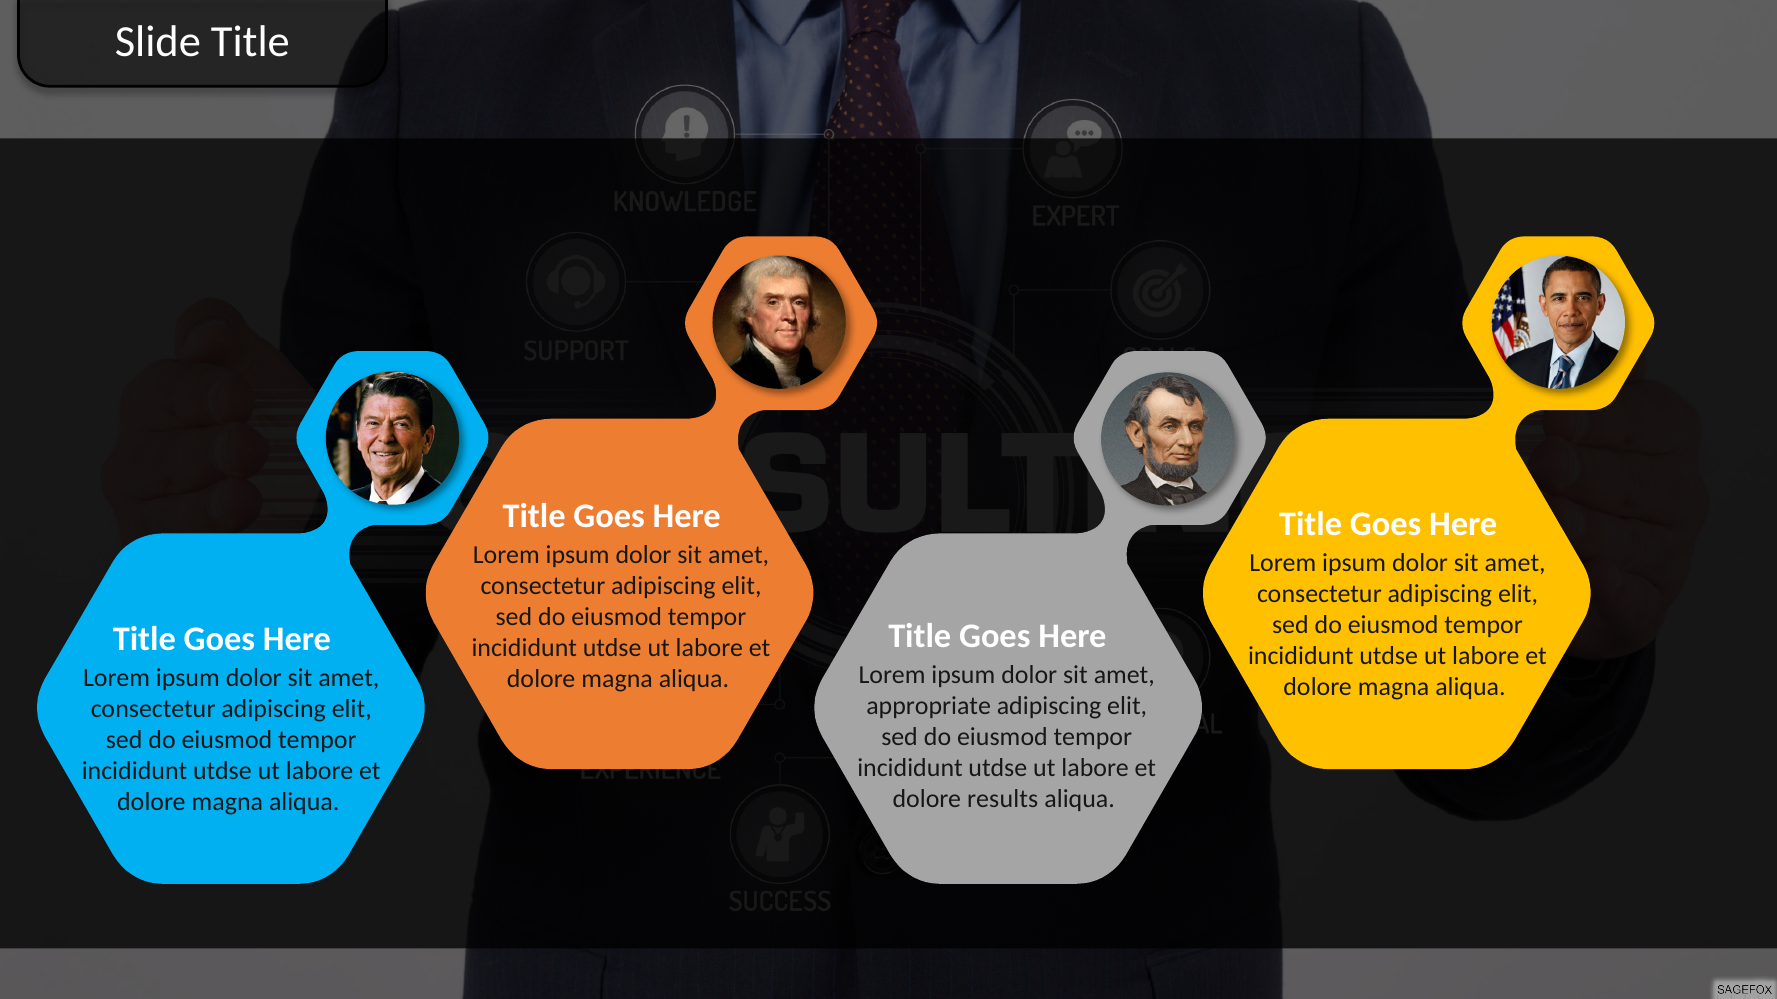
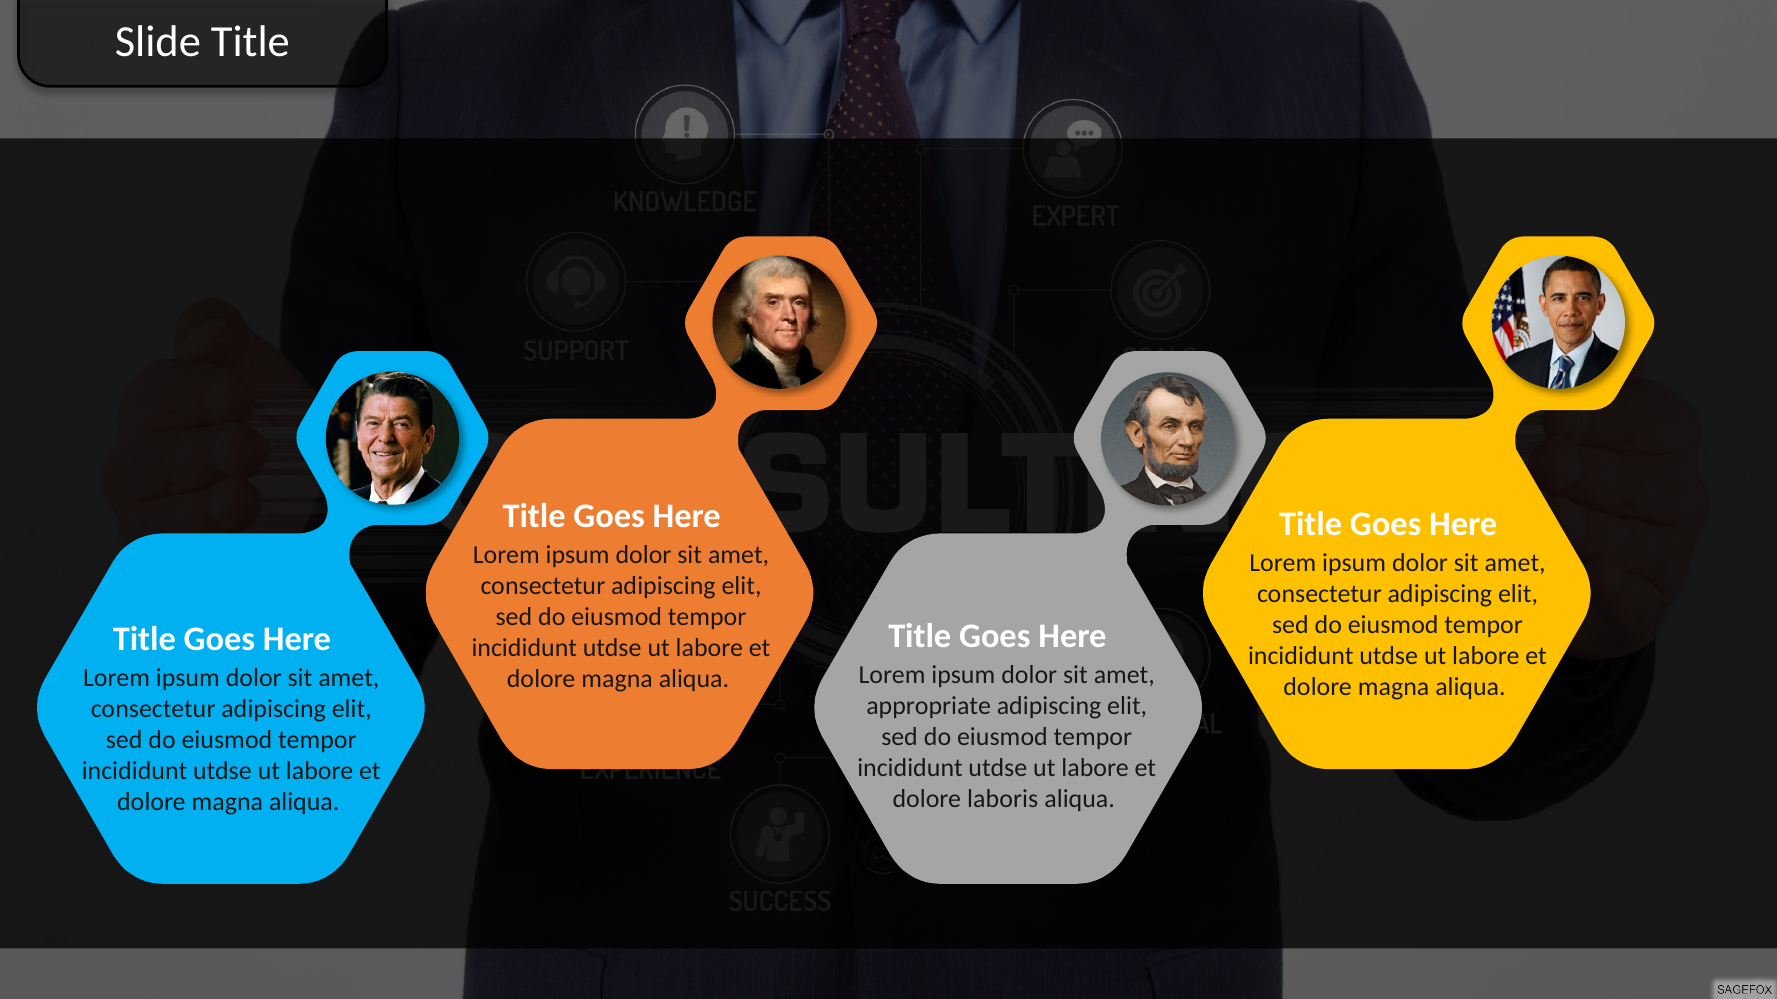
results: results -> laboris (1003, 800)
